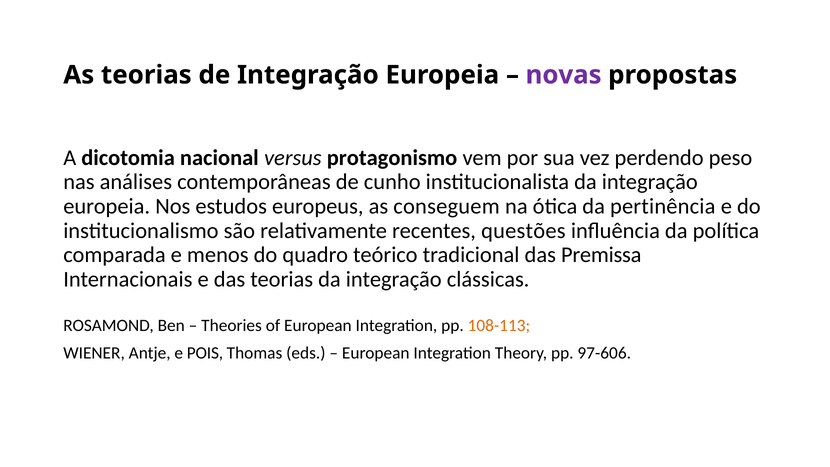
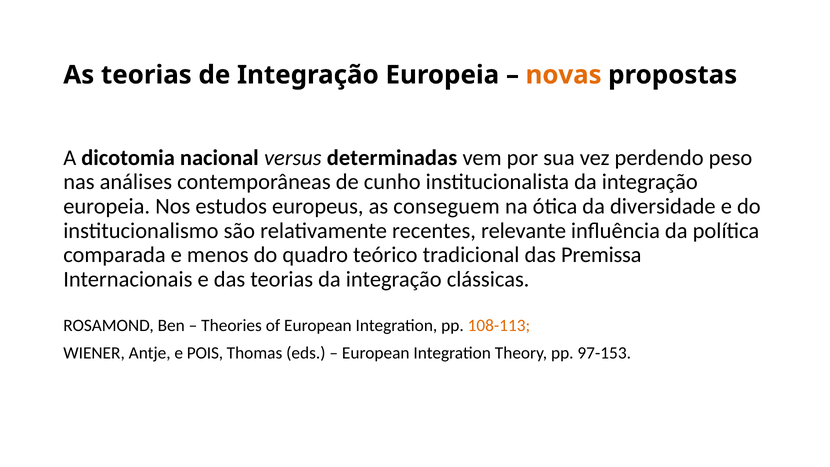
novas colour: purple -> orange (564, 75)
protagonismo: protagonismo -> determinadas (392, 158)
pertinência: pertinência -> diversidade (663, 206)
questões: questões -> relevante (524, 231)
97-606: 97-606 -> 97-153 (604, 353)
